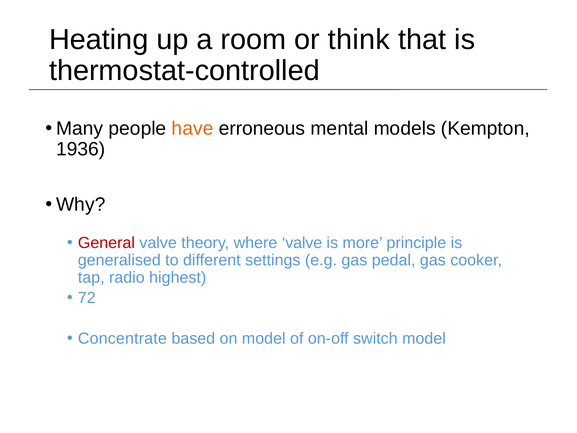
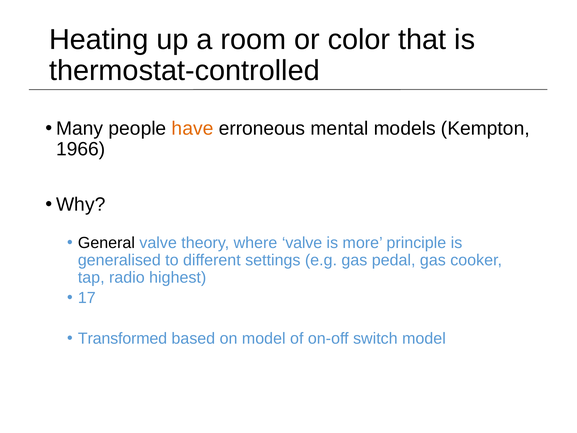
think: think -> color (359, 40)
1936: 1936 -> 1966 (81, 149)
General colour: red -> black (106, 243)
72: 72 -> 17 (87, 298)
Concentrate: Concentrate -> Transformed (123, 338)
